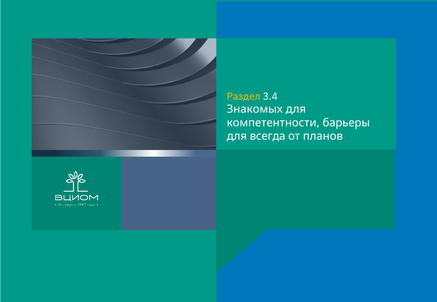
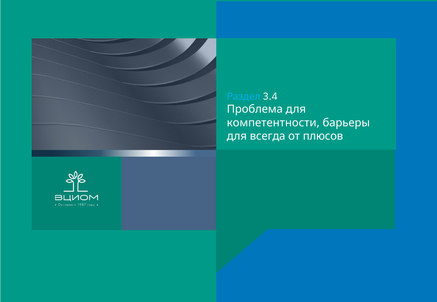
Раздел colour: yellow -> light blue (244, 97)
Знакомых: Знакомых -> Проблема (255, 109)
планов: планов -> плюсов (323, 136)
